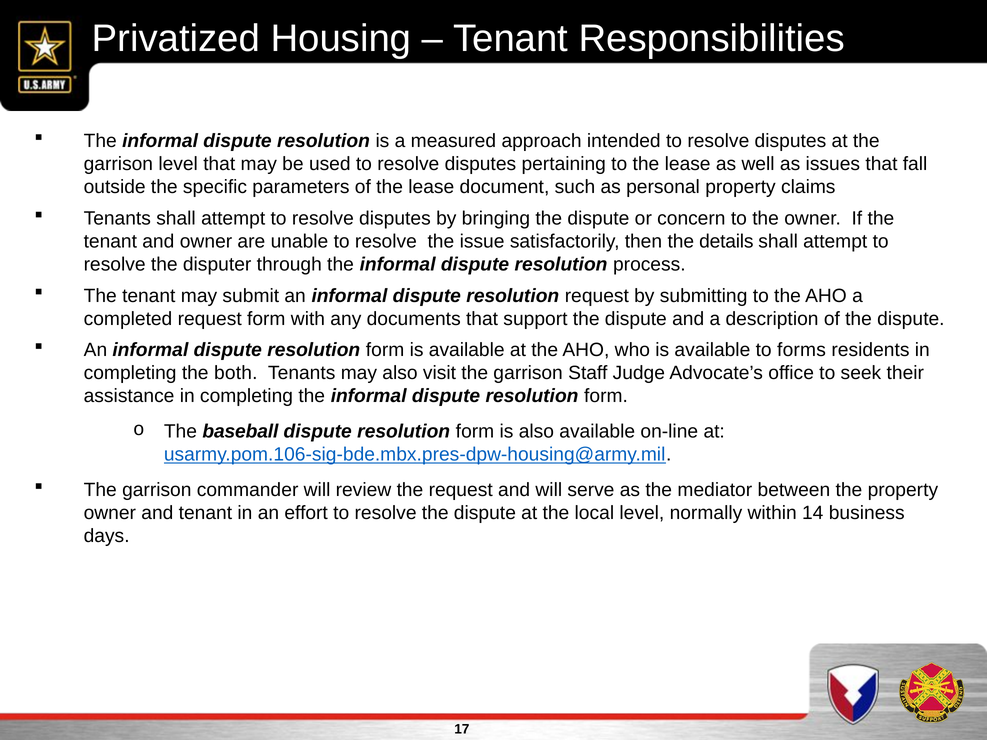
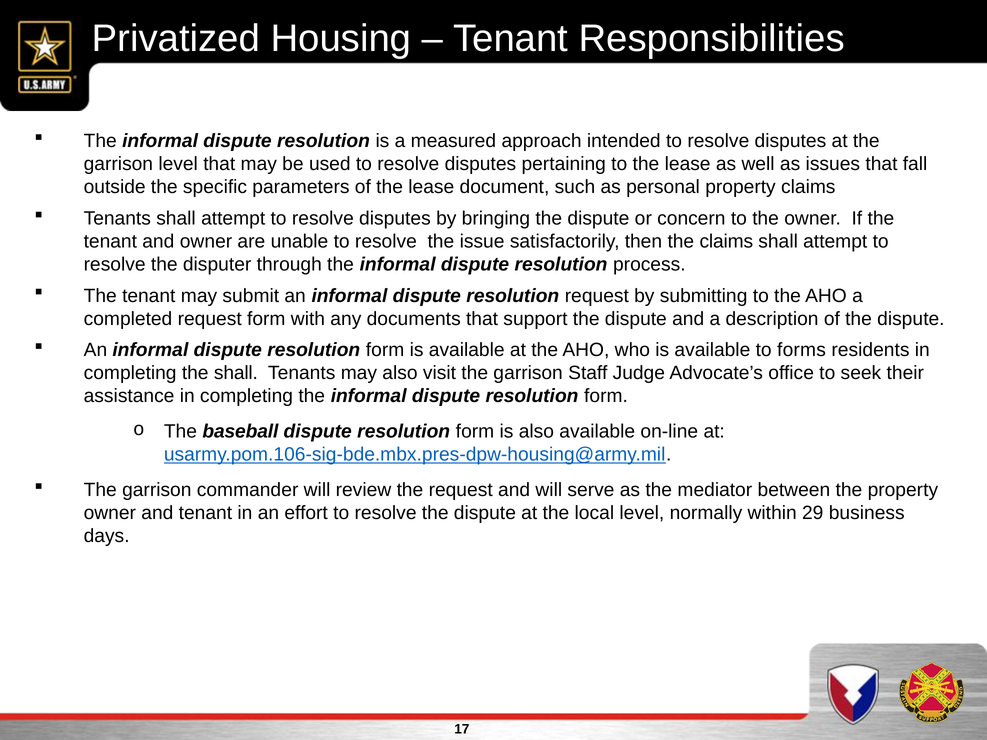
the details: details -> claims (726, 241)
the both: both -> shall (236, 373)
14: 14 -> 29 (813, 513)
